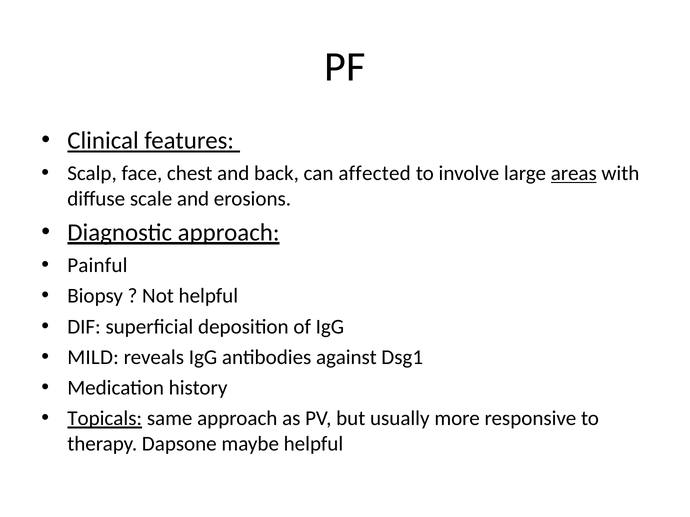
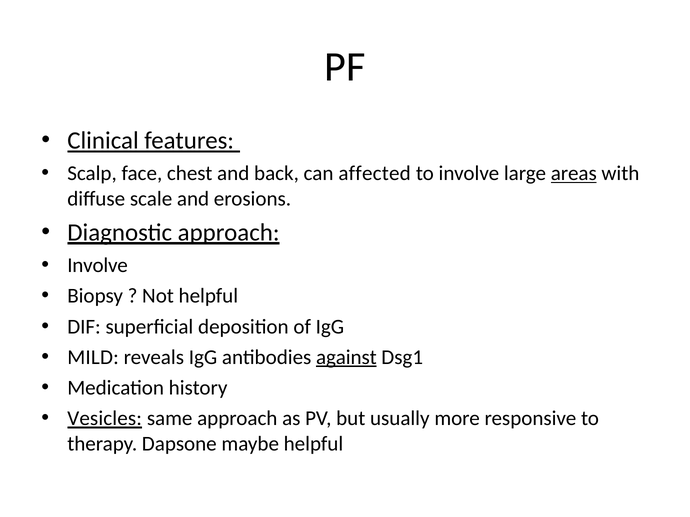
Painful: Painful -> Involve (98, 266)
against underline: none -> present (346, 358)
Topicals: Topicals -> Vesicles (105, 419)
